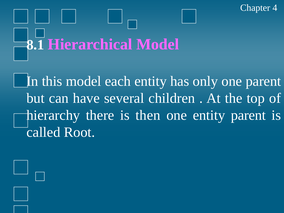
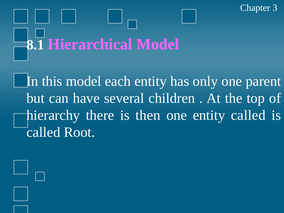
4: 4 -> 3 (275, 8)
entity parent: parent -> called (248, 115)
